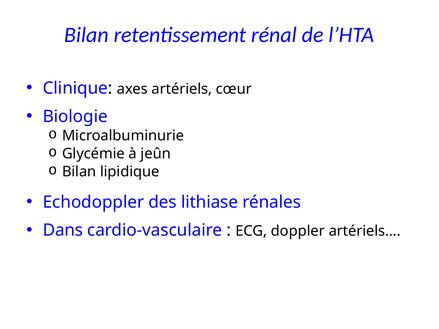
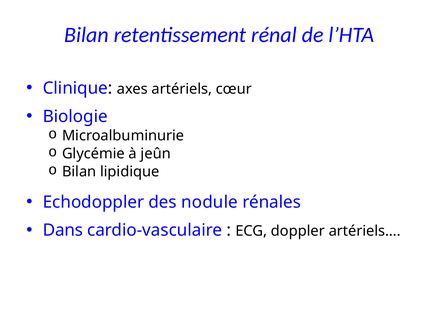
lithiase: lithiase -> nodule (210, 202)
